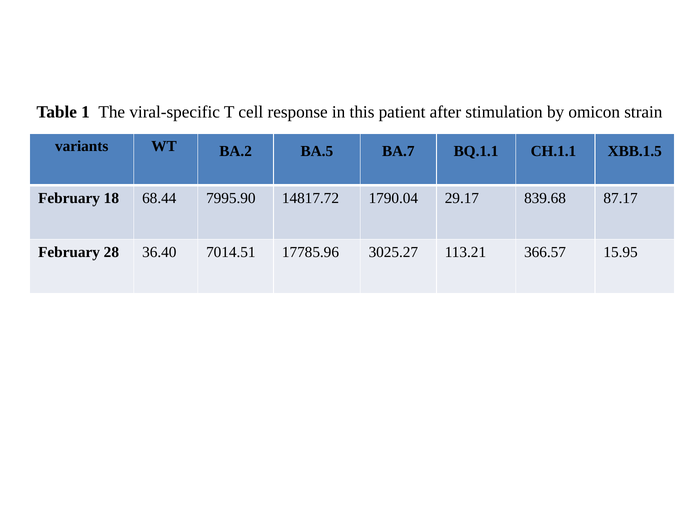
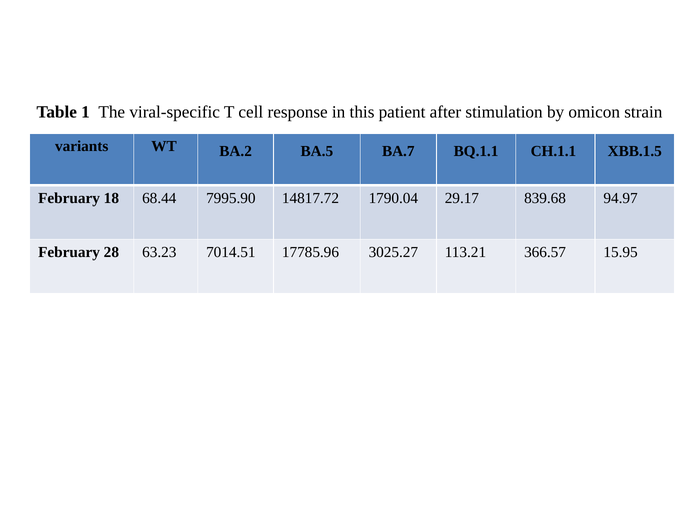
87.17: 87.17 -> 94.97 (621, 198)
36.40: 36.40 -> 63.23 (159, 252)
